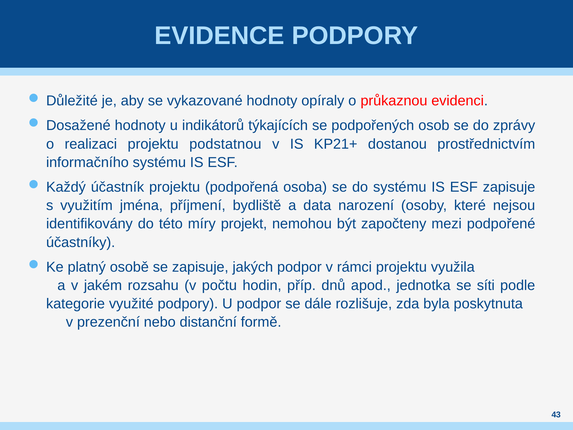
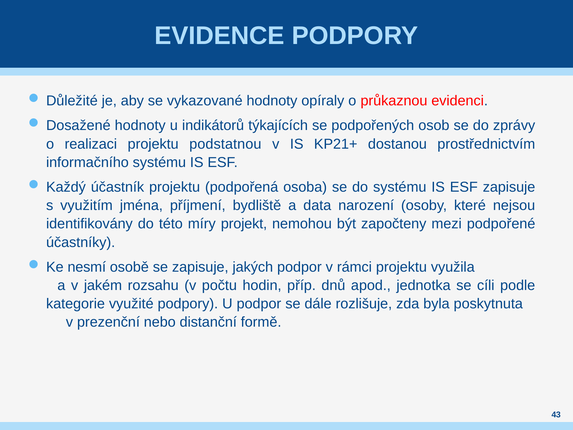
platný: platný -> nesmí (87, 267)
síti: síti -> cíli (486, 285)
